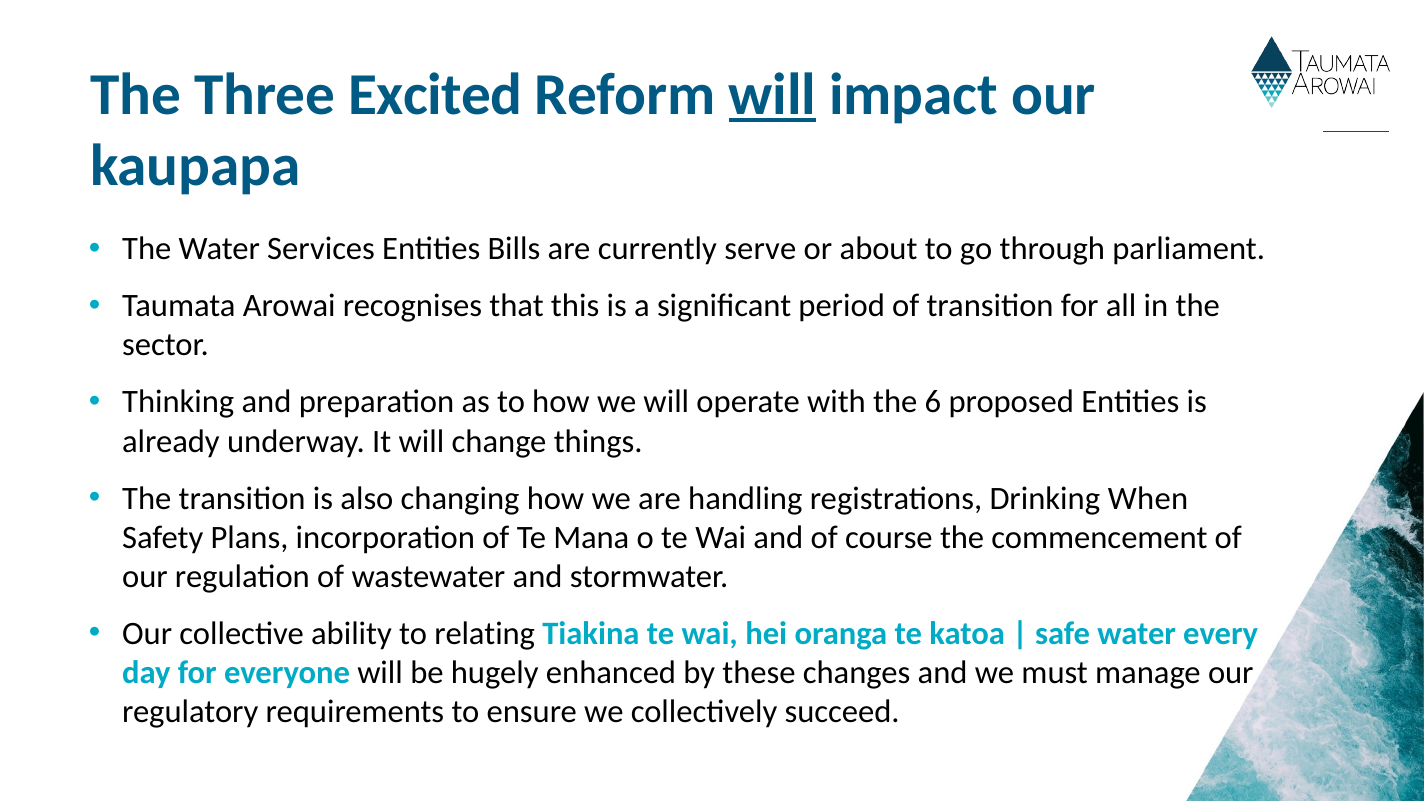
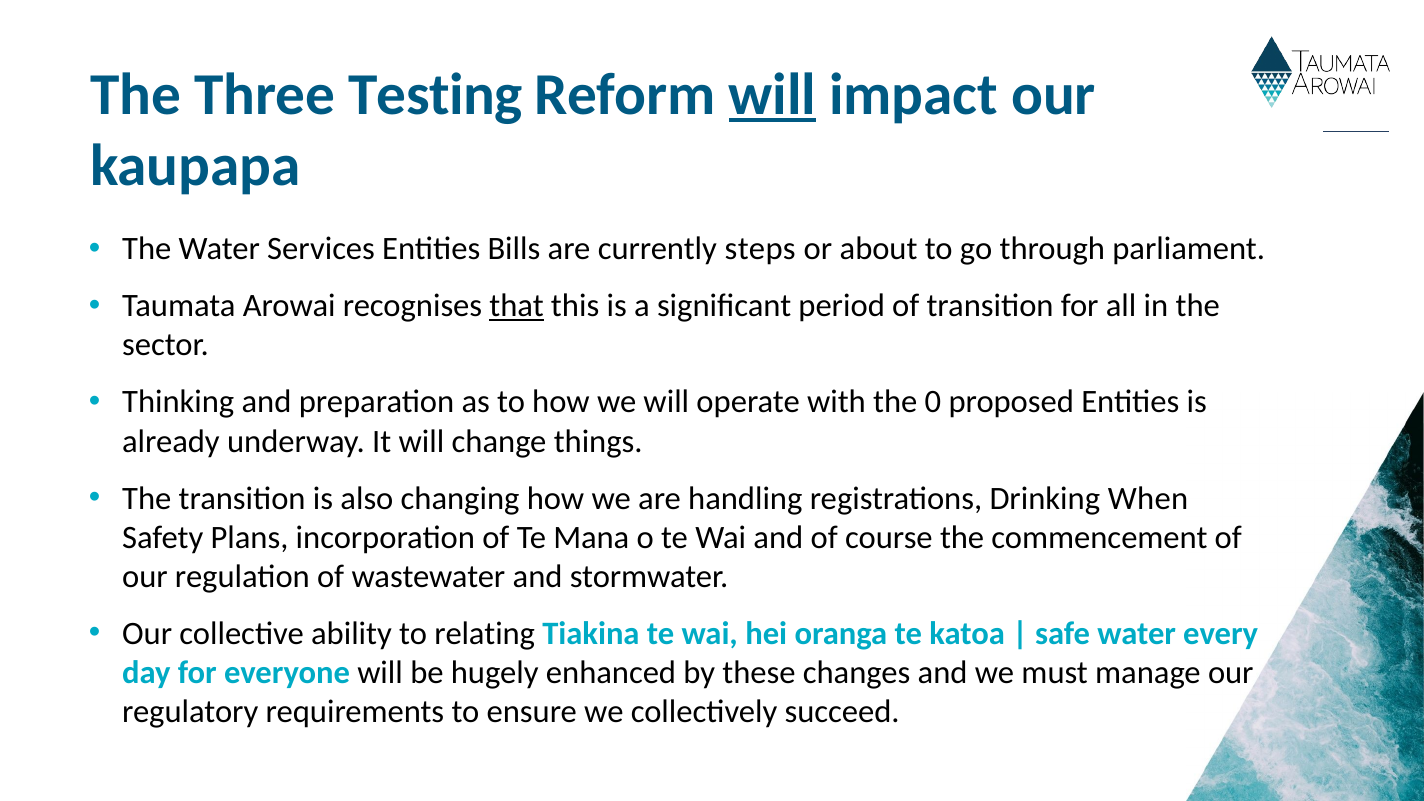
Excited: Excited -> Testing (435, 95)
serve: serve -> steps (760, 249)
that underline: none -> present (517, 306)
6: 6 -> 0 (933, 402)
